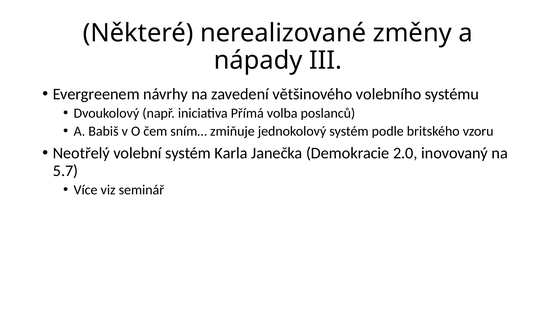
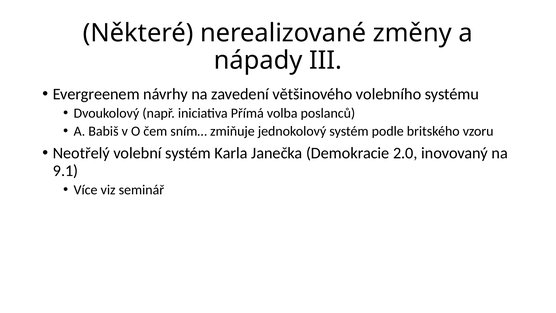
5.7: 5.7 -> 9.1 (66, 171)
